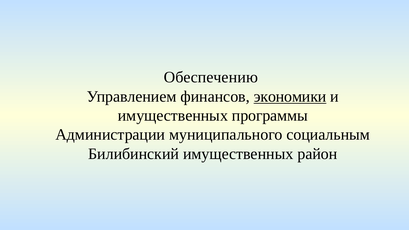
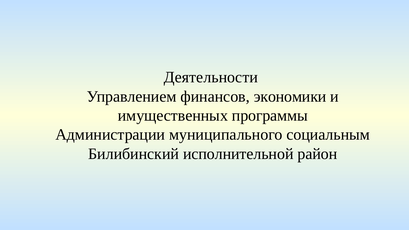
Обеспечению: Обеспечению -> Деятельности (211, 77)
экономики underline: present -> none (290, 97)
Билибинский имущественных: имущественных -> исполнительной (238, 154)
